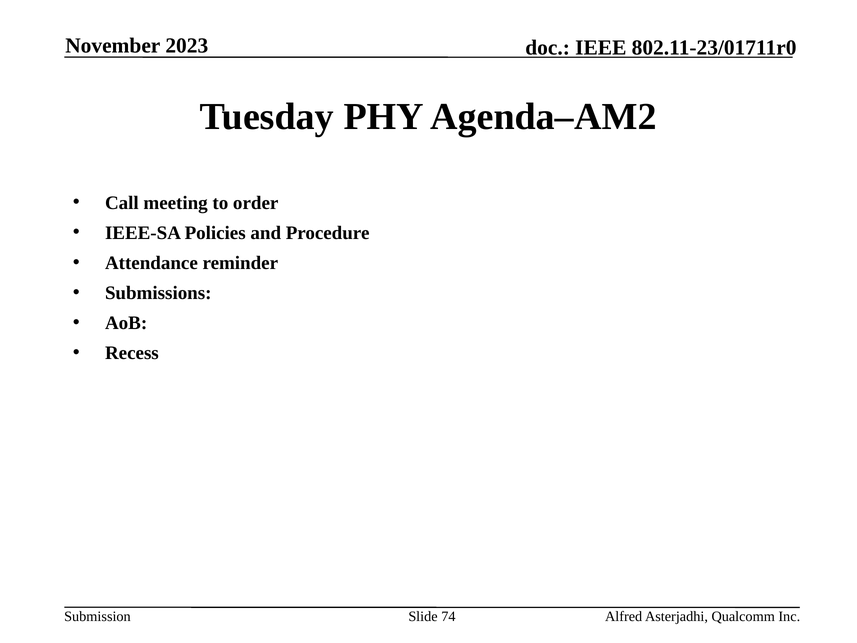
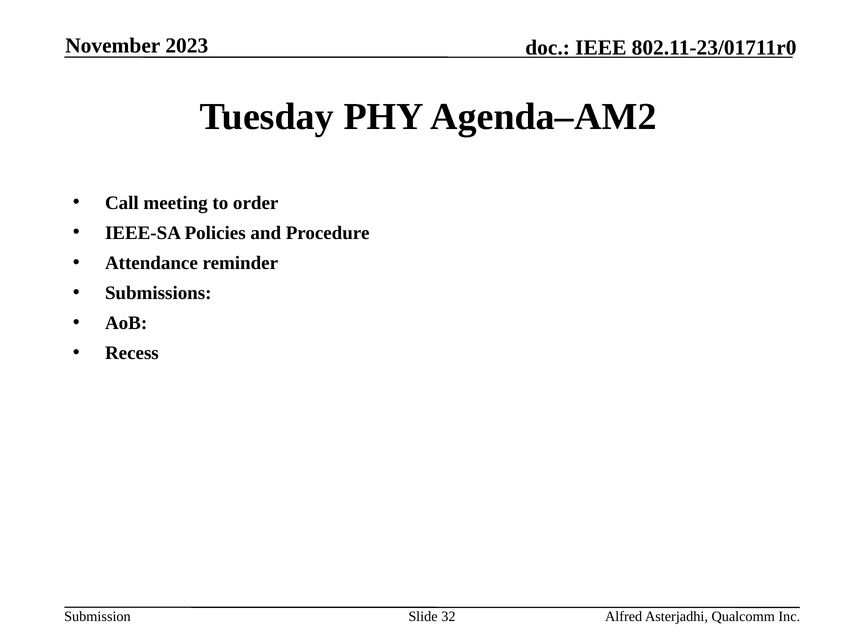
74: 74 -> 32 (448, 616)
